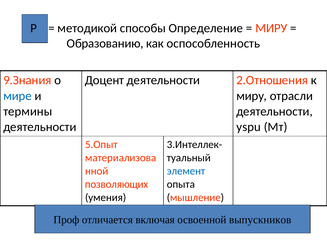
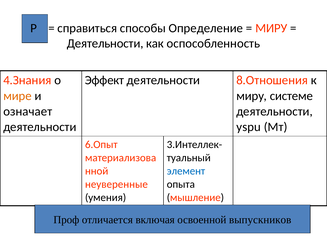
методикой: методикой -> справиться (87, 28)
Образованию: Образованию -> Деятельности (105, 43)
9.Знания: 9.Знания -> 4.Знания (27, 80)
Доцент: Доцент -> Эффект (105, 80)
2.Отношения: 2.Отношения -> 8.Отношения (272, 80)
мире colour: blue -> orange (17, 96)
отрасли: отрасли -> системе (291, 96)
термины: термины -> означает (28, 111)
5.Опыт: 5.Опыт -> 6.Опыт (101, 145)
позволяющих: позволяющих -> неуверенные (116, 185)
